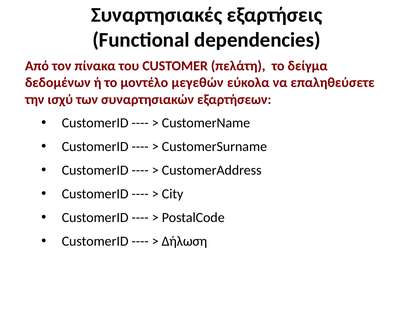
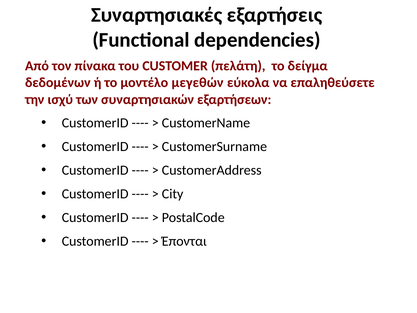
Δήλωση: Δήλωση -> Έπονται (184, 241)
